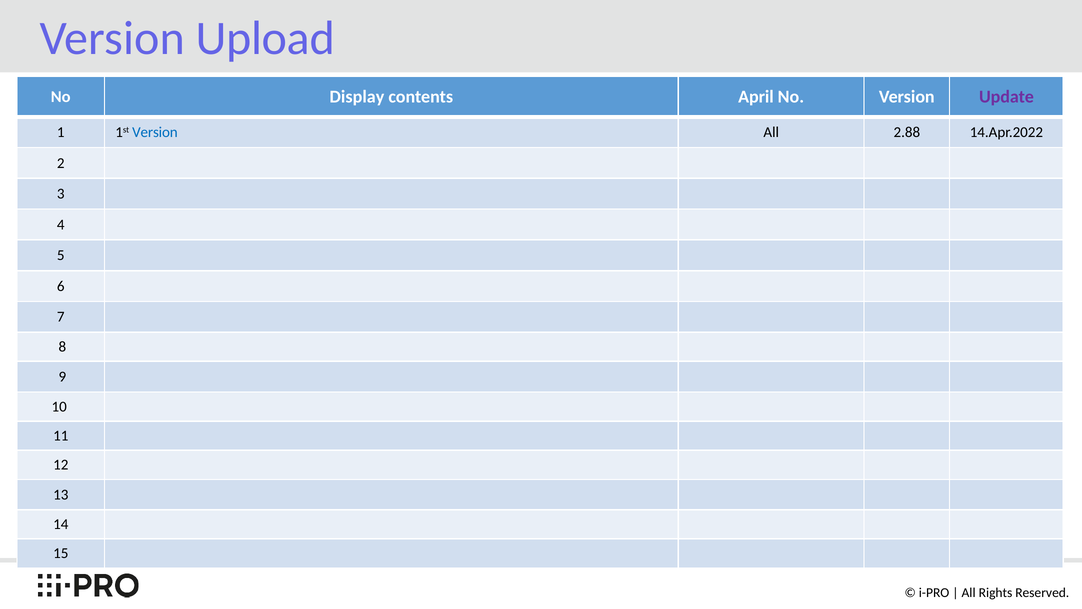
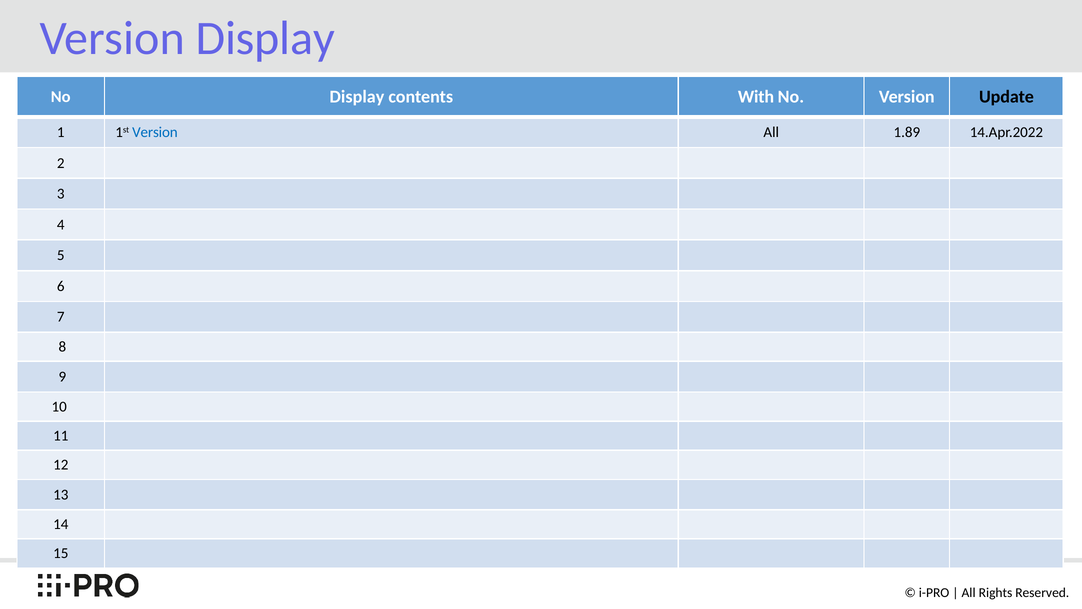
Version Upload: Upload -> Display (265, 38)
April: April -> With (756, 97)
Update colour: purple -> black (1006, 97)
2.88: 2.88 -> 1.89 (907, 132)
